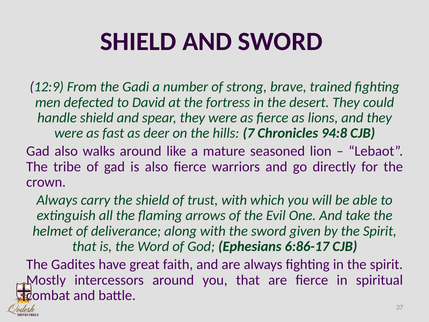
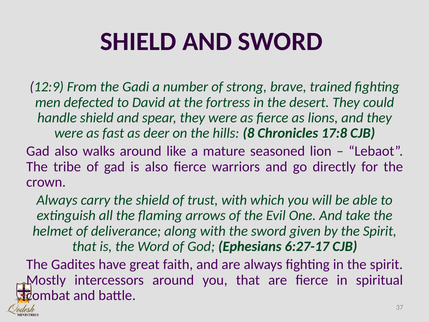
7: 7 -> 8 (249, 133)
94:8: 94:8 -> 17:8 (334, 133)
6:86-17: 6:86-17 -> 6:27-17 (307, 246)
